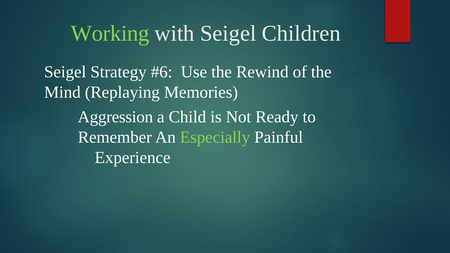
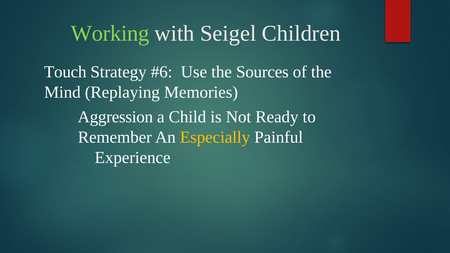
Seigel: Seigel -> Touch (65, 72)
Rewind: Rewind -> Sources (262, 72)
Especially colour: light green -> yellow (215, 137)
